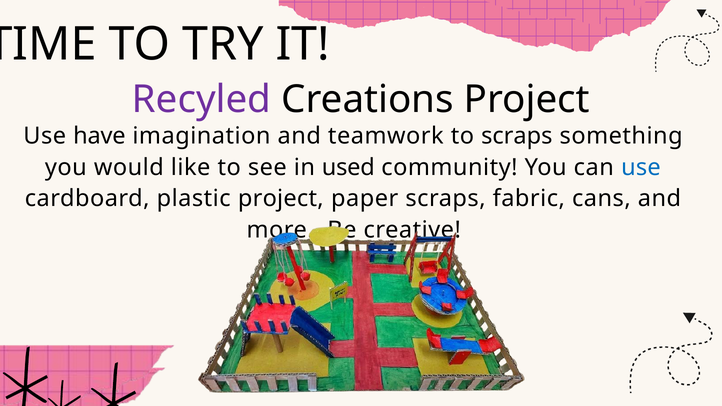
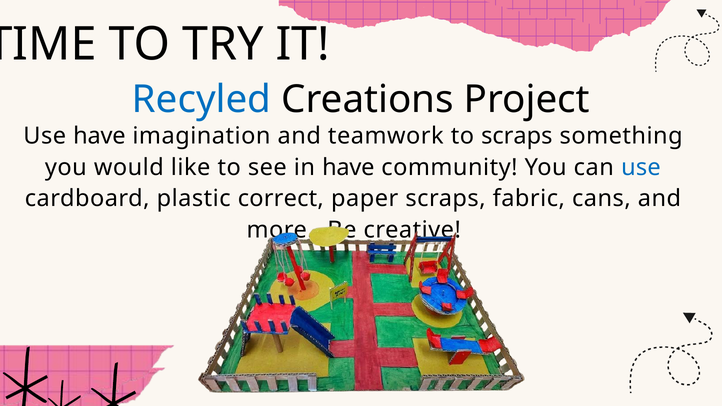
Recyled colour: purple -> blue (201, 99)
in used: used -> have (348, 167)
plastic project: project -> correct (281, 199)
